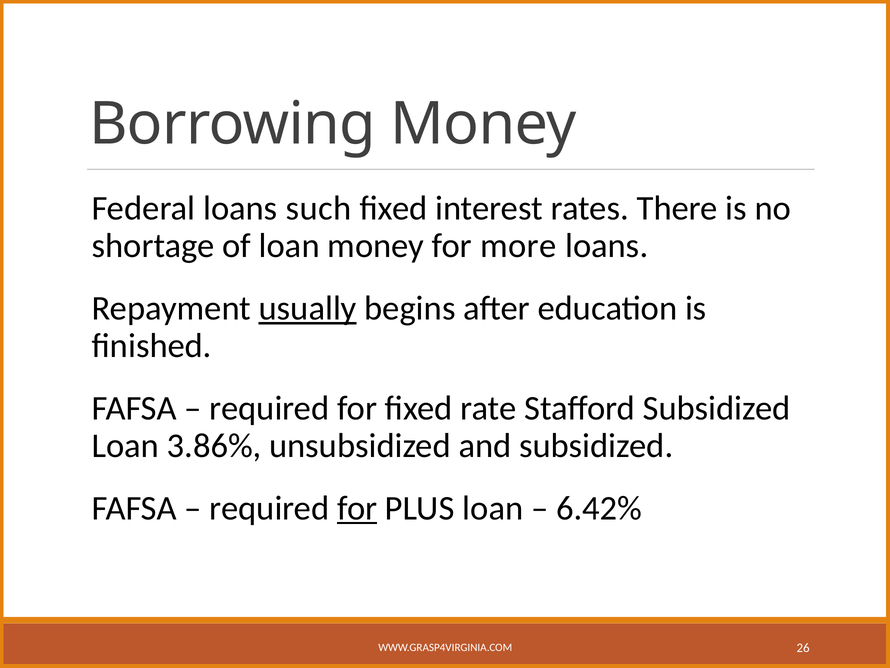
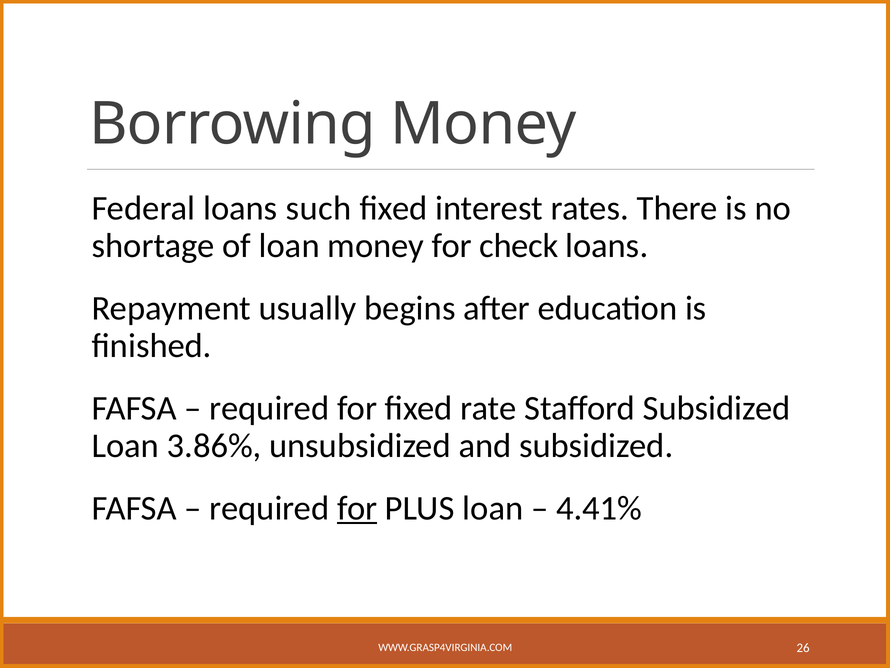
more: more -> check (519, 246)
usually underline: present -> none (308, 308)
6.42%: 6.42% -> 4.41% (599, 508)
